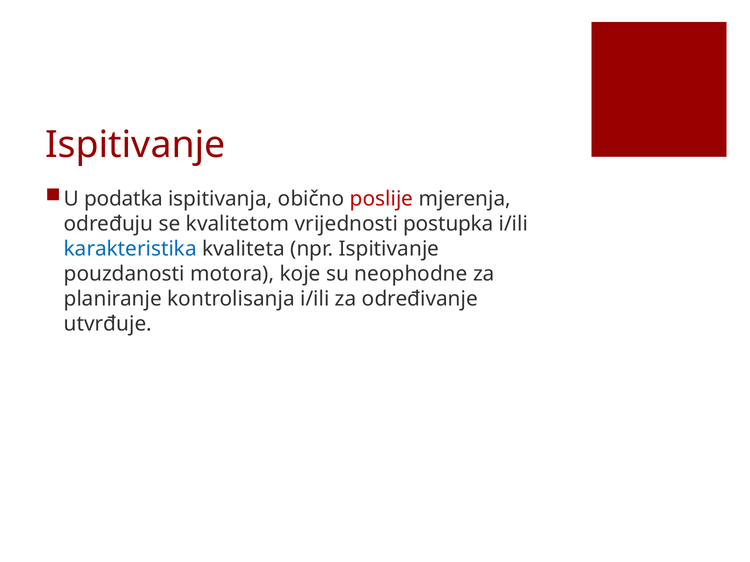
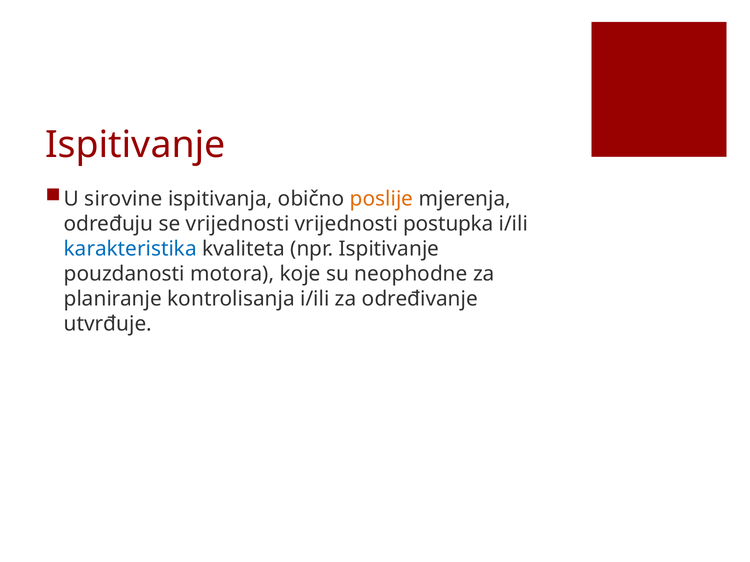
podatka: podatka -> sirovine (123, 199)
poslije colour: red -> orange (381, 199)
se kvalitetom: kvalitetom -> vrijednosti (238, 224)
